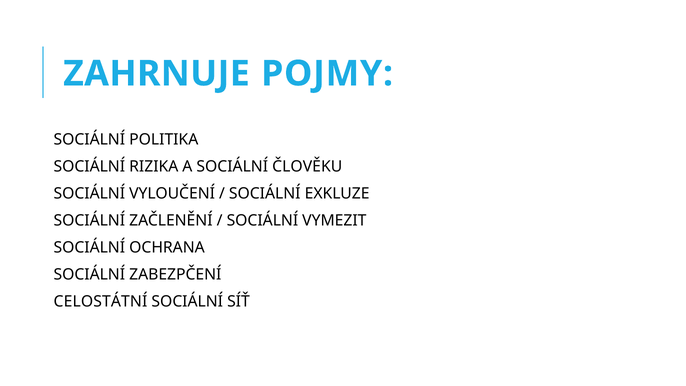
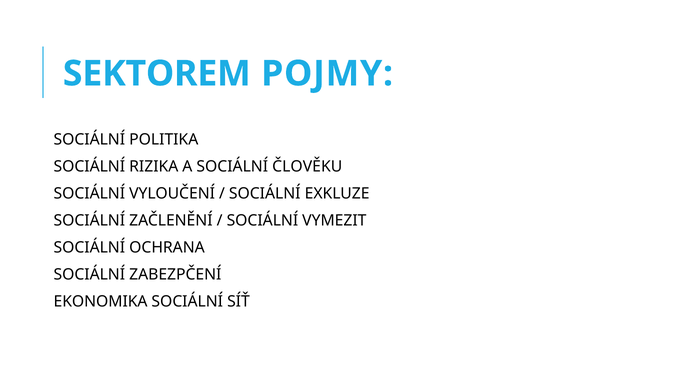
ZAHRNUJE: ZAHRNUJE -> SEKTOREM (157, 74)
CELOSTÁTNÍ: CELOSTÁTNÍ -> EKONOMIKA (101, 301)
